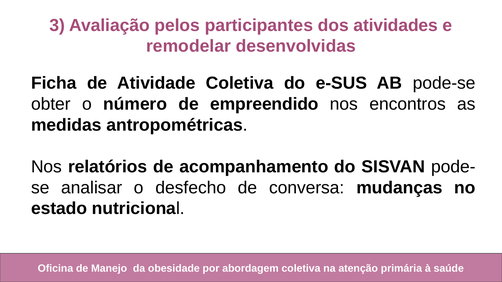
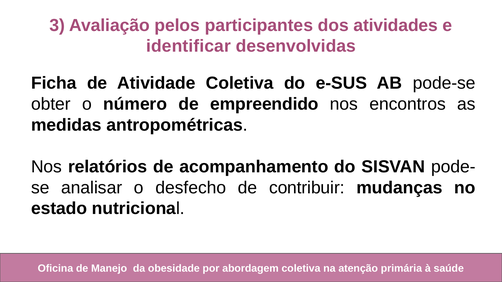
remodelar: remodelar -> identificar (189, 46)
conversa: conversa -> contribuir (307, 188)
